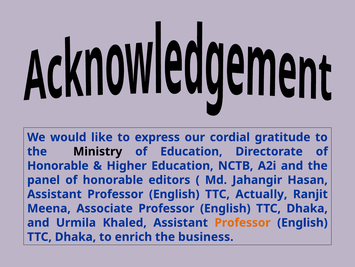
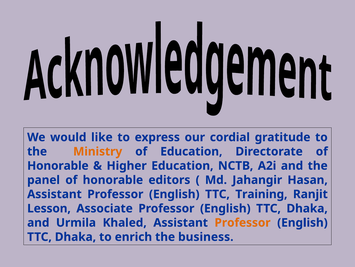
Ministry colour: black -> orange (98, 151)
Actually: Actually -> Training (261, 194)
Meena: Meena -> Lesson (49, 208)
